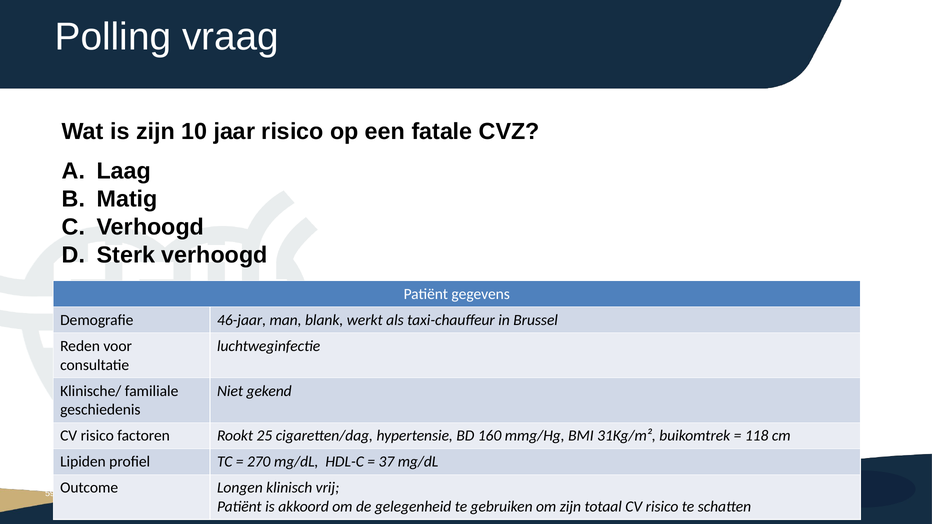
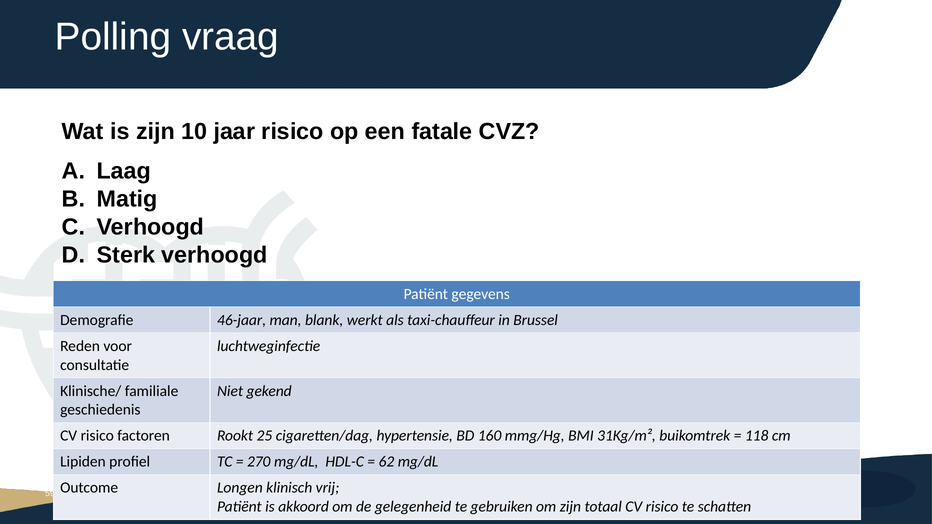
37: 37 -> 62 (386, 462)
